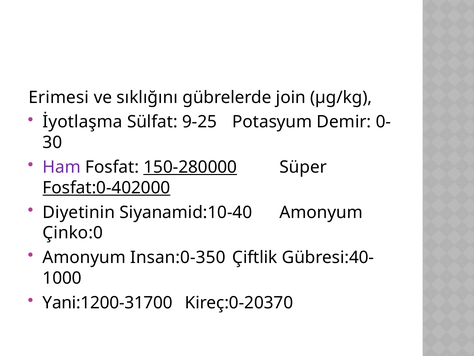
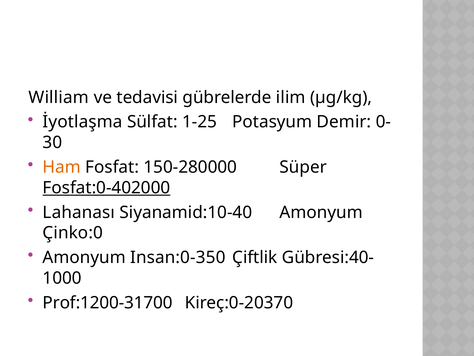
Erimesi: Erimesi -> William (59, 97)
sıklığını: sıklığını -> tedavisi (147, 97)
join: join -> ilim (291, 97)
9-25: 9-25 -> 1-25 (200, 122)
Ham colour: purple -> orange (62, 167)
150-280000 underline: present -> none (190, 167)
Diyetinin: Diyetinin -> Lahanası (79, 212)
Yani:1200-31700: Yani:1200-31700 -> Prof:1200-31700 (108, 302)
